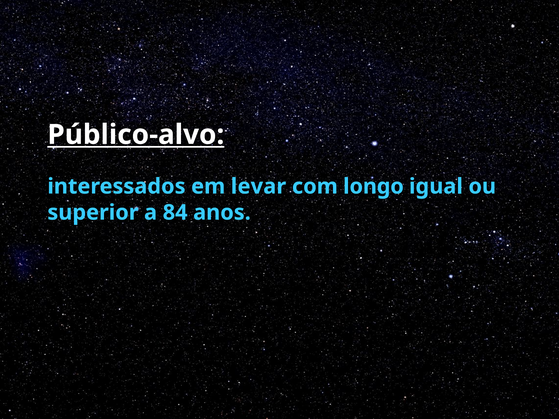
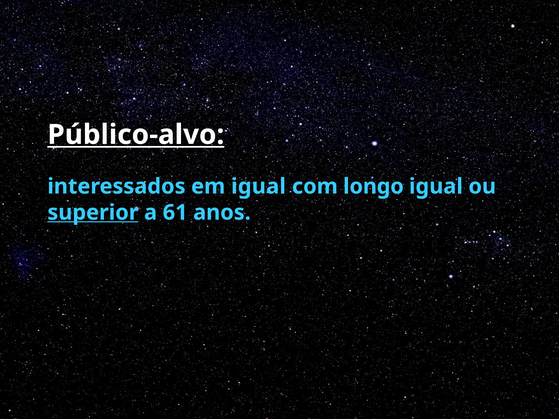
em levar: levar -> igual (258, 187)
superior underline: none -> present (93, 213)
84: 84 -> 61 (175, 213)
